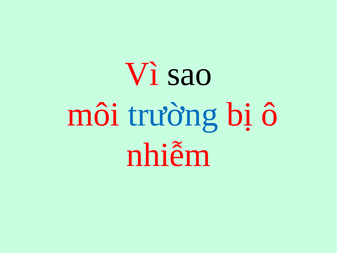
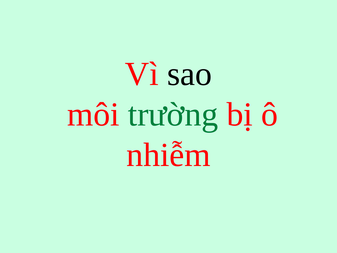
trường colour: blue -> green (173, 114)
